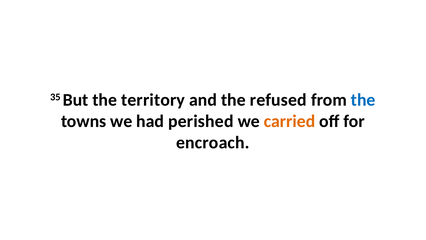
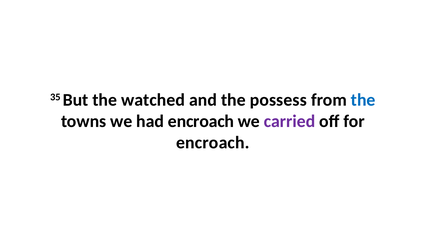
territory: territory -> watched (153, 100)
refused: refused -> possess (278, 100)
had perished: perished -> encroach (201, 121)
carried colour: orange -> purple (290, 121)
